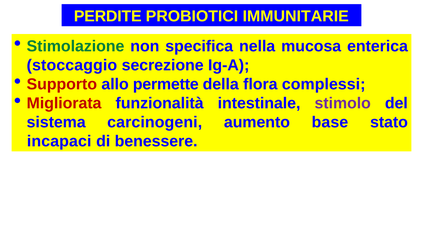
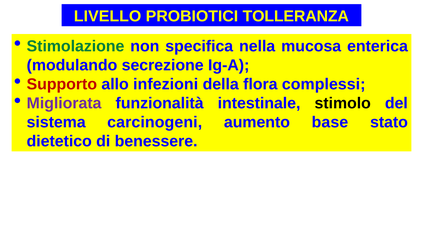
PERDITE: PERDITE -> LIVELLO (108, 16)
IMMUNITARIE: IMMUNITARIE -> TOLLERANZA (296, 16)
stoccaggio: stoccaggio -> modulando (72, 65)
permette: permette -> infezioni (166, 84)
Migliorata colour: red -> purple (64, 103)
stimolo colour: purple -> black (343, 103)
incapaci: incapaci -> dietetico (59, 141)
